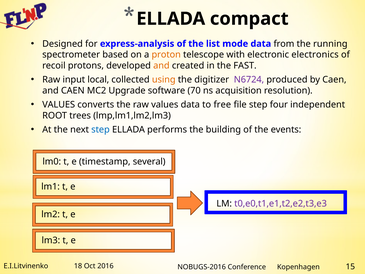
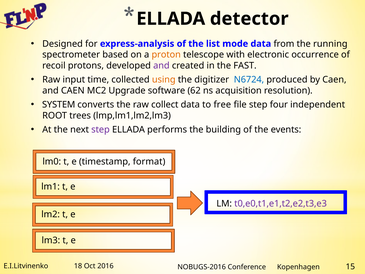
compact: compact -> detector (249, 19)
electronics: electronics -> occurrence (315, 55)
and colour: orange -> purple (161, 66)
local: local -> time (98, 80)
N6724 colour: purple -> blue (249, 80)
70: 70 -> 62 (194, 91)
VALUES: VALUES -> SYSTEM (59, 105)
raw values: values -> collect (165, 105)
step colour: blue -> purple (100, 129)
several: several -> format (149, 161)
